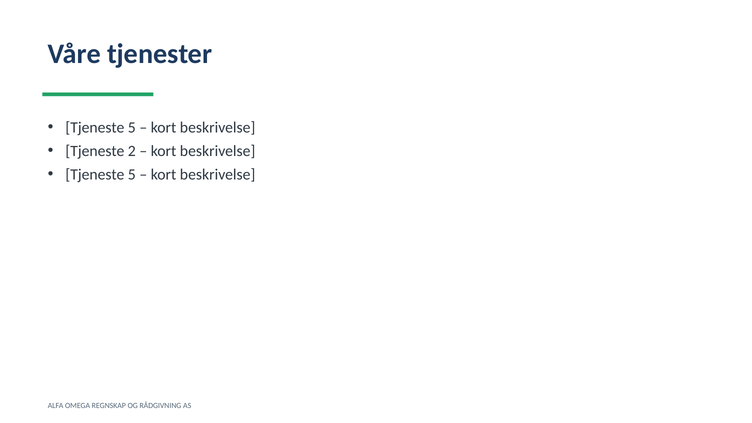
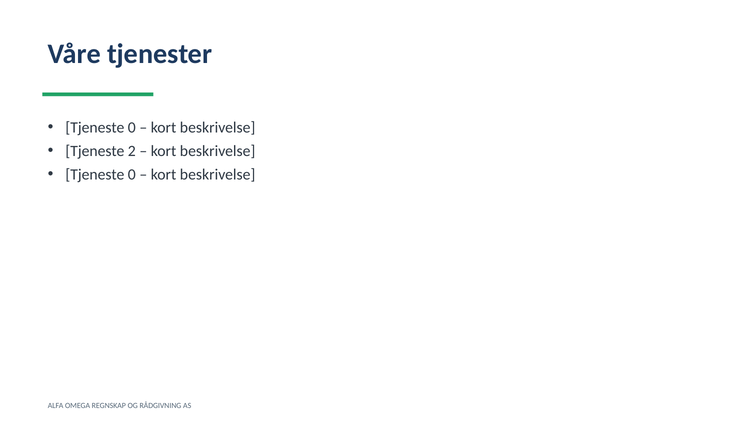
5: 5 -> 0 (132, 127)
5: 5 -> 0 (132, 174)
